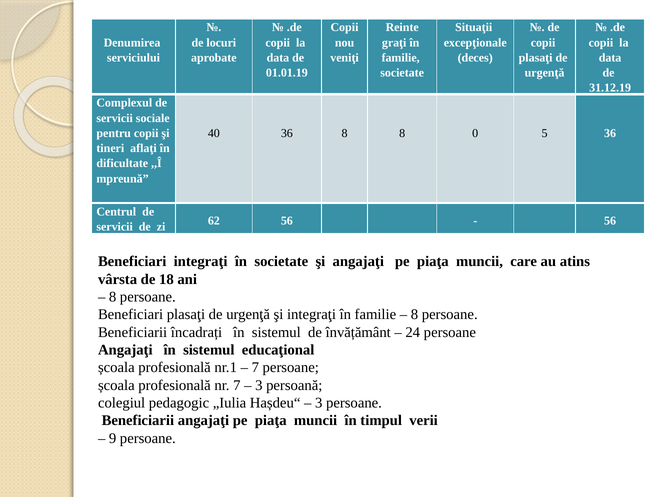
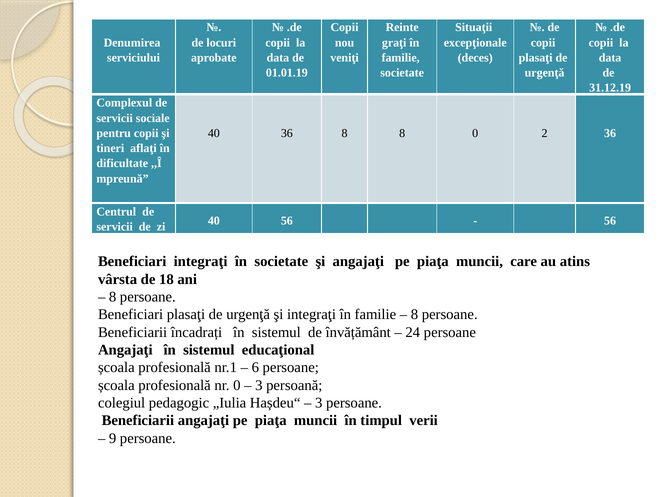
5: 5 -> 2 (545, 133)
zi 62: 62 -> 40 (214, 221)
7: 7 -> 6 (255, 368)
nr 7: 7 -> 0 (237, 385)
